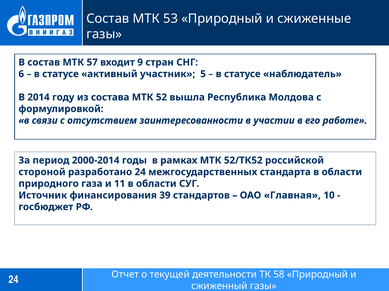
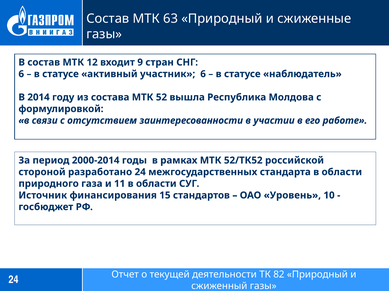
53: 53 -> 63 (171, 19)
57: 57 -> 12 (92, 62)
участник 5: 5 -> 6 (203, 74)
39: 39 -> 15 (165, 196)
Главная: Главная -> Уровень (292, 196)
58: 58 -> 82 (279, 275)
